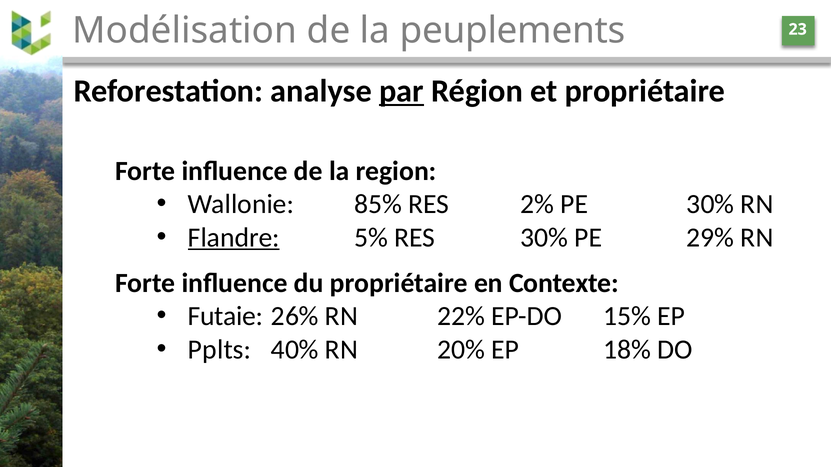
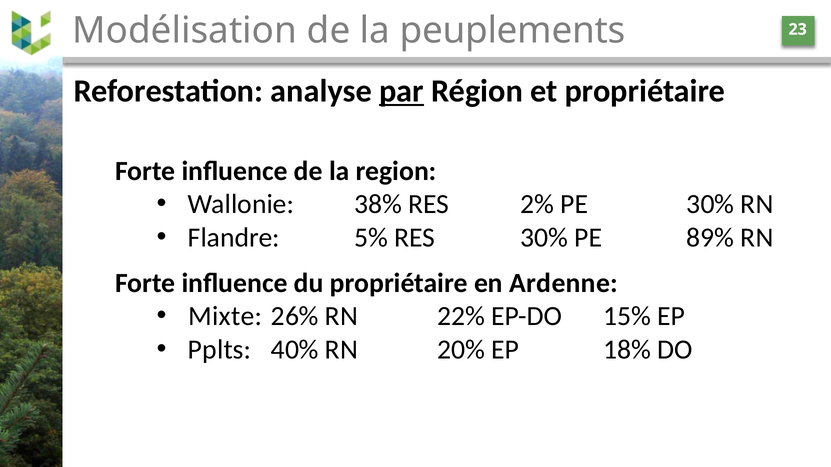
85%: 85% -> 38% (378, 204)
Flandre underline: present -> none (234, 238)
29%: 29% -> 89% (710, 238)
Contexte: Contexte -> Ardenne (564, 283)
Futaie: Futaie -> Mixte (225, 317)
